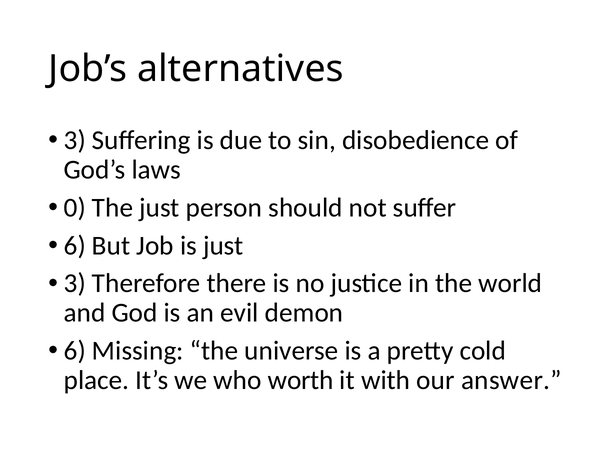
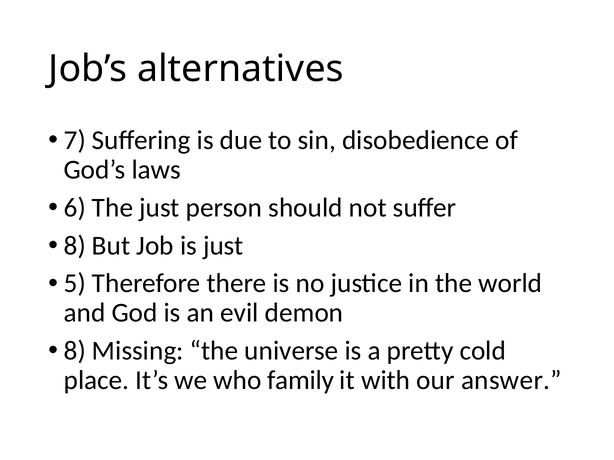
3: 3 -> 7 (75, 140)
0: 0 -> 6 (75, 208)
6: 6 -> 8 (75, 246)
3: 3 -> 5 (75, 284)
6: 6 -> 8 (75, 351)
worth: worth -> family (301, 381)
